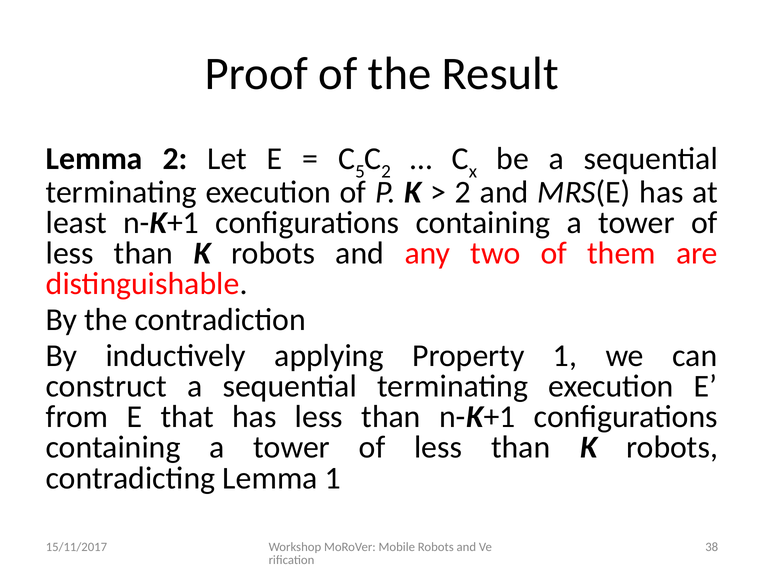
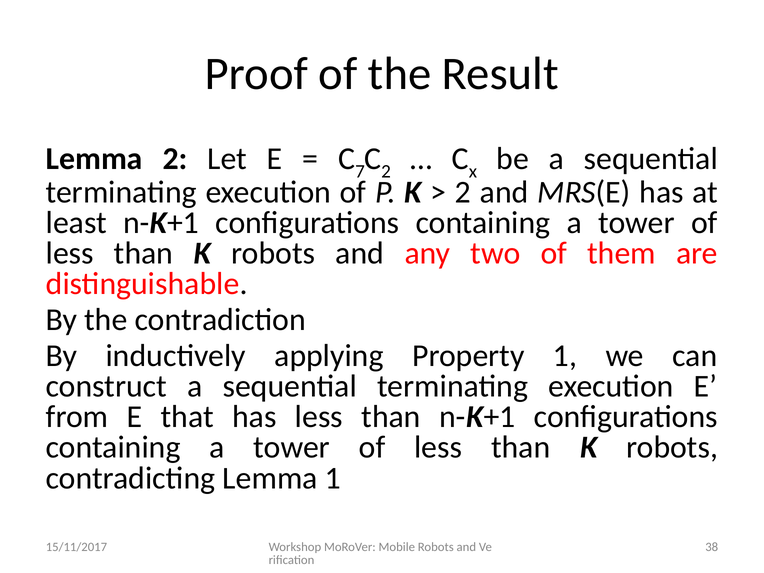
5: 5 -> 7 (360, 171)
